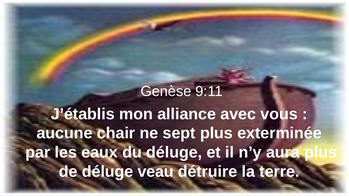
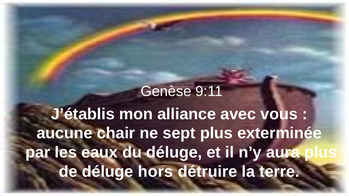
veau: veau -> hors (155, 172)
